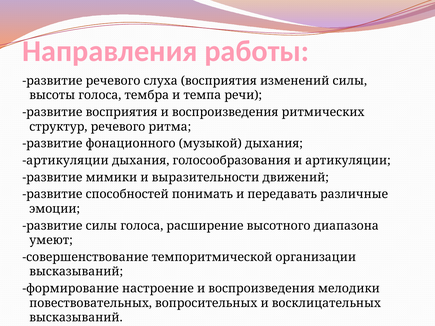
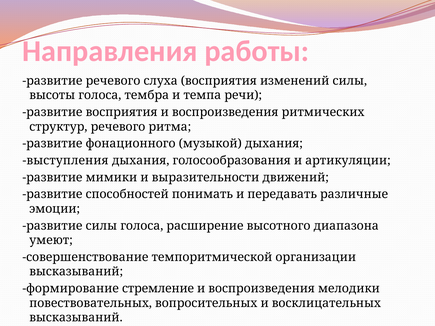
артикуляции: артикуляции -> выступления (66, 161)
настроение: настроение -> стремление (158, 289)
